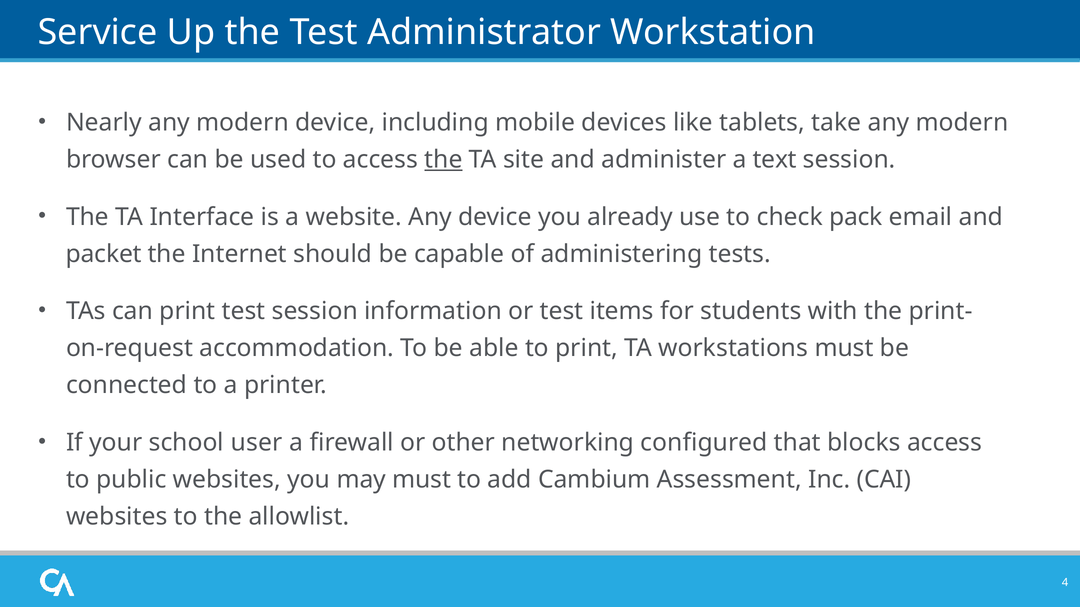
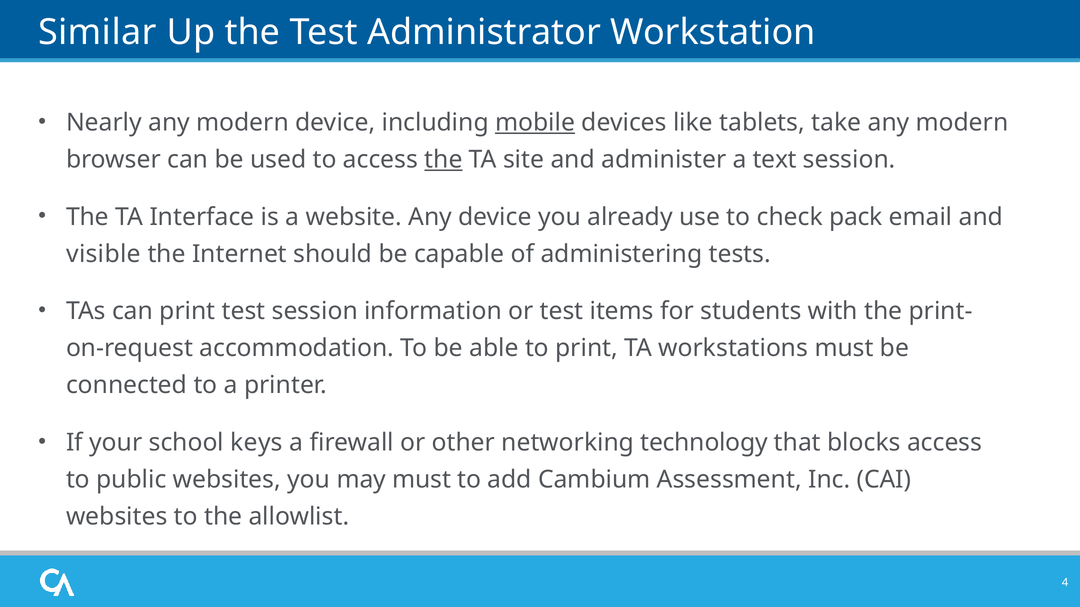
Service: Service -> Similar (97, 33)
mobile underline: none -> present (535, 123)
packet: packet -> visible (104, 254)
user: user -> keys (257, 443)
configured: configured -> technology (704, 443)
